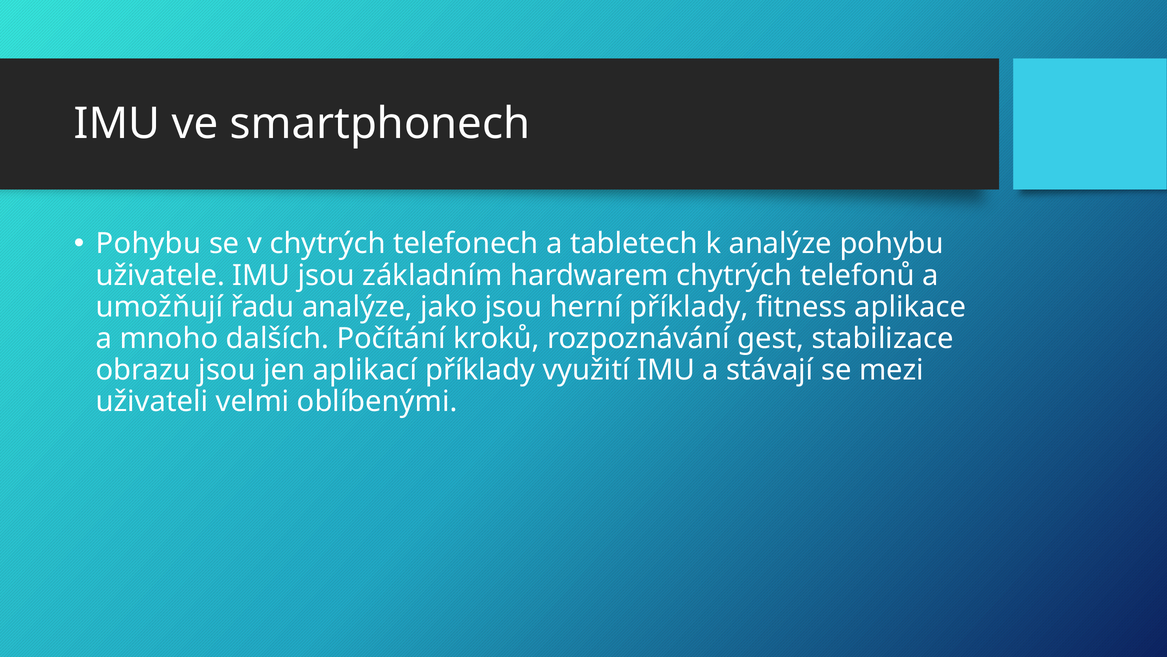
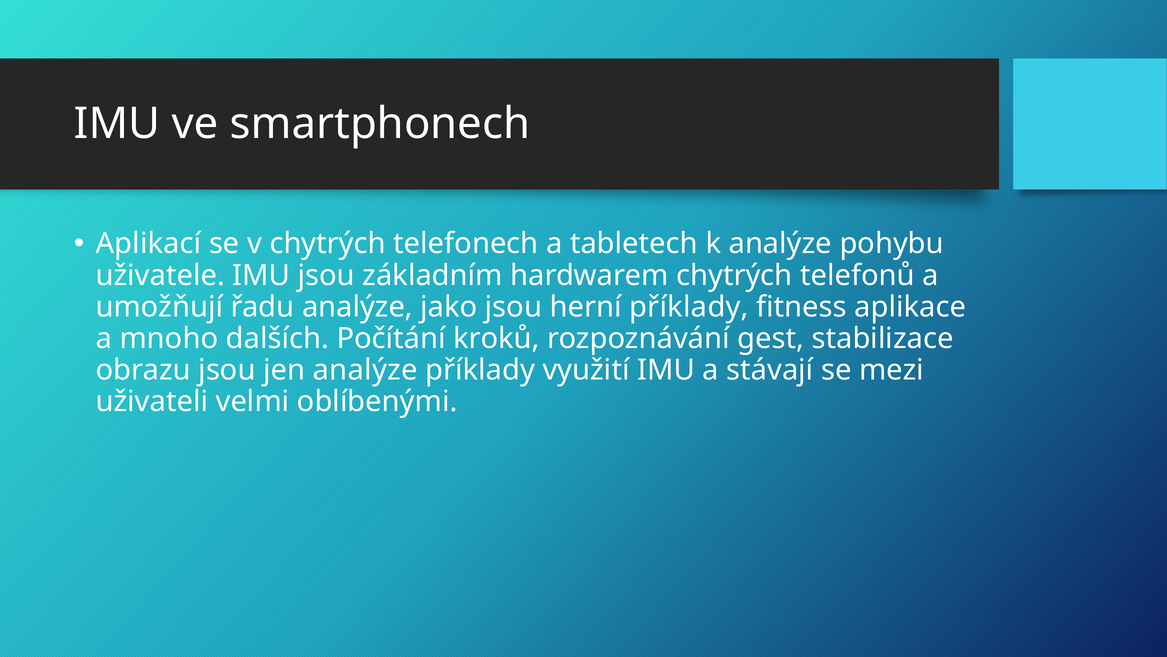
Pohybu: Pohybu -> Aplikací (149, 244)
jen aplikací: aplikací -> analýze (365, 370)
